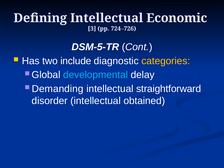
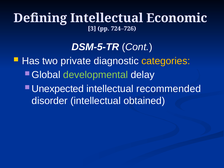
include: include -> private (76, 61)
developmental colour: light blue -> light green (96, 75)
Demanding: Demanding -> Unexpected (58, 89)
straightforward: straightforward -> recommended (169, 89)
